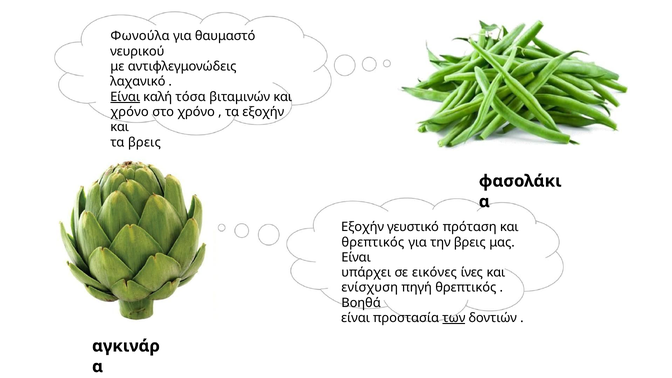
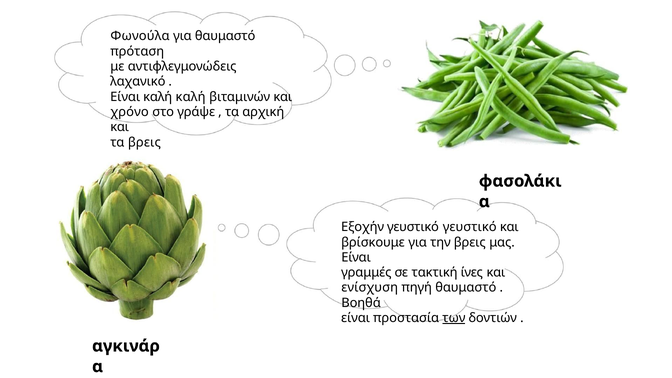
νευρικού: νευρικού -> πρόταση (137, 51)
Είναι underline: present -> none (125, 97)
καλή τόσα: τόσα -> καλή (191, 97)
στο χρόνο: χρόνο -> γράψε (196, 112)
τα εξοχήν: εξοχήν -> αρχική (263, 112)
γευστικό πρόταση: πρόταση -> γευστικό (470, 227)
θρεπτικός: θρεπτικός -> βρίσκουμε (373, 242)
υπάρχει: υπάρχει -> γραμμές (366, 273)
εικόνες: εικόνες -> τακτική (435, 273)
πηγή θρεπτικός: θρεπτικός -> θαυμαστό (466, 288)
